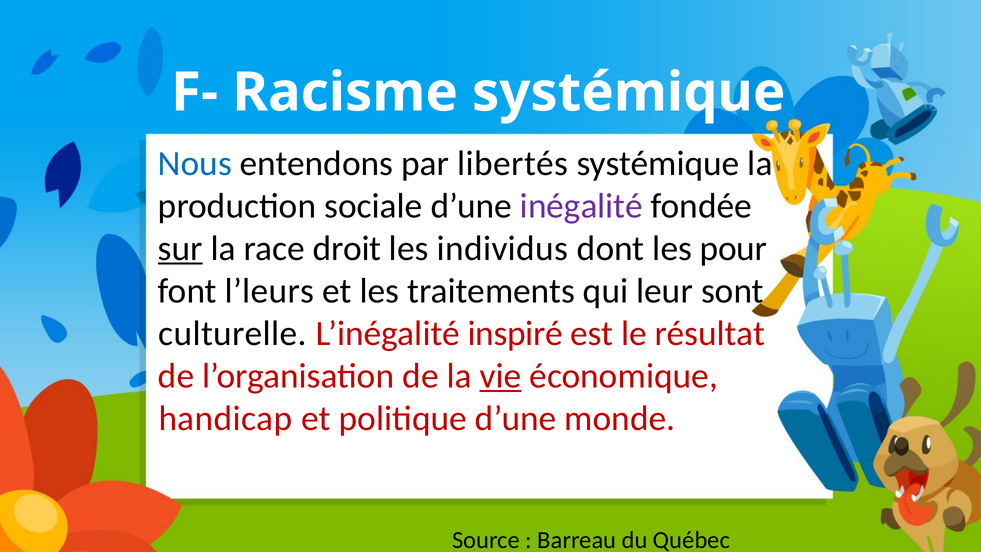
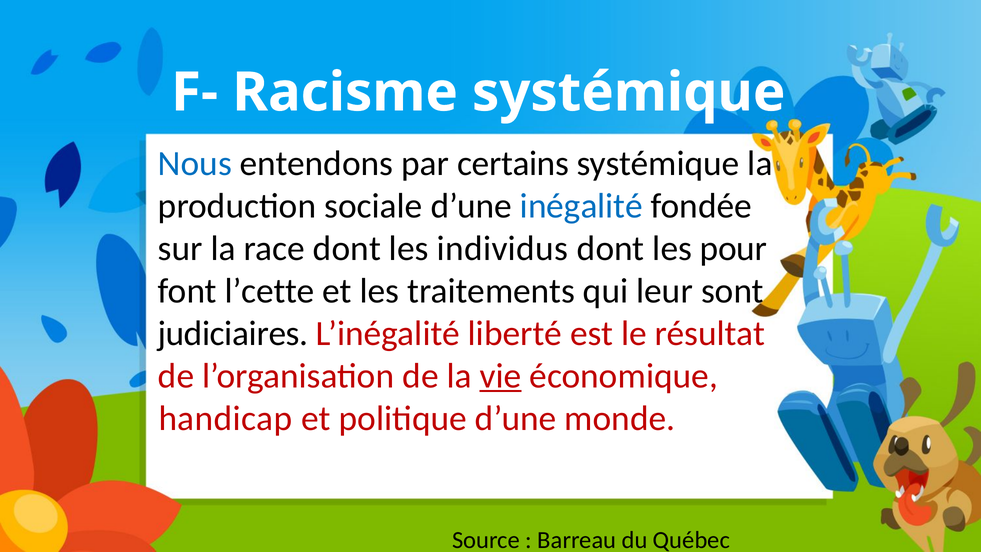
libertés: libertés -> certains (513, 163)
inégalité colour: purple -> blue (581, 206)
sur underline: present -> none (180, 248)
race droit: droit -> dont (347, 248)
l’leurs: l’leurs -> l’cette (270, 291)
culturelle: culturelle -> judiciaires (233, 333)
inspiré: inspiré -> liberté (515, 333)
